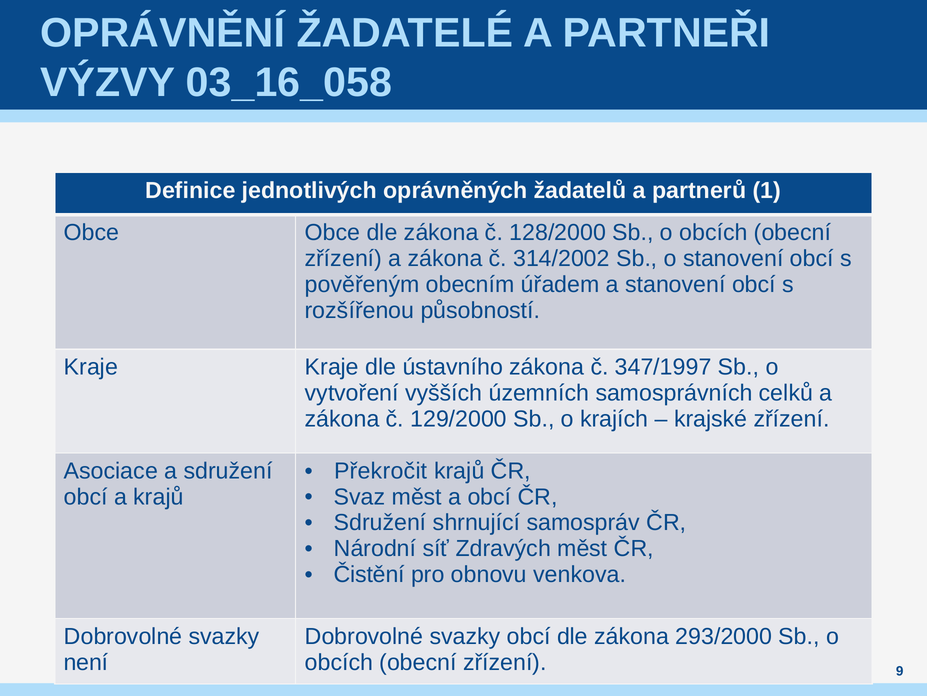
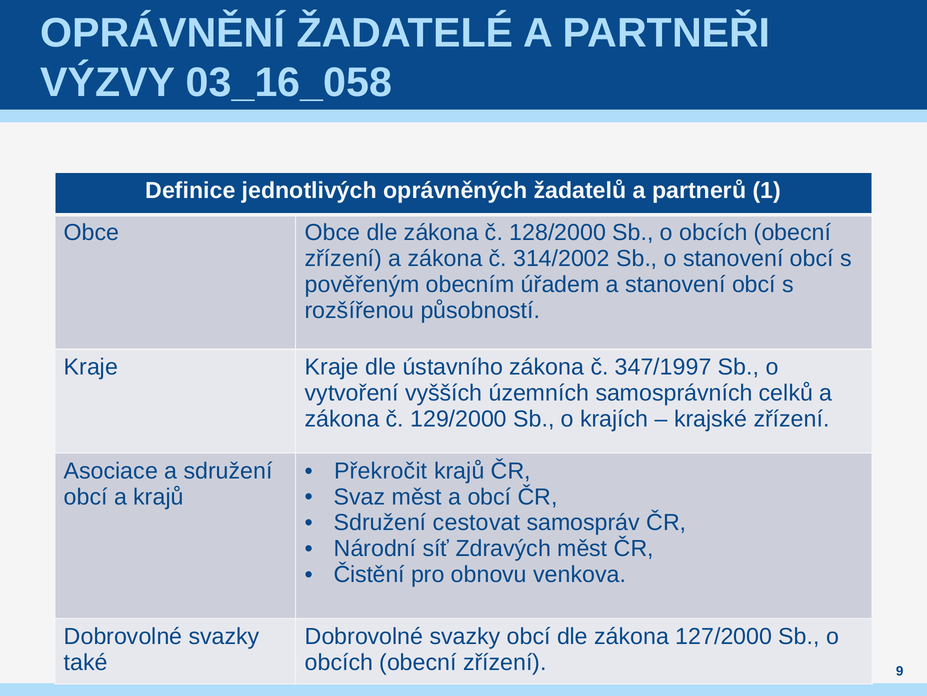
shrnující: shrnující -> cestovat (477, 522)
293/2000: 293/2000 -> 127/2000 (724, 636)
není: není -> také (86, 662)
